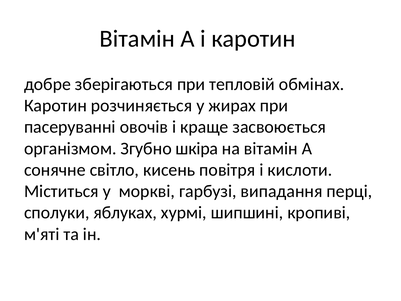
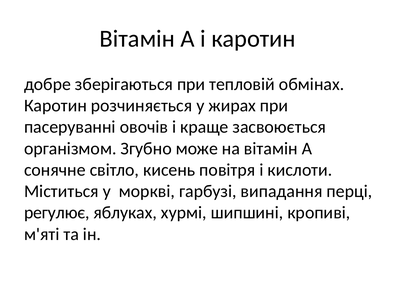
шкіра: шкіра -> може (197, 148)
сполуки: сполуки -> регулює (57, 213)
